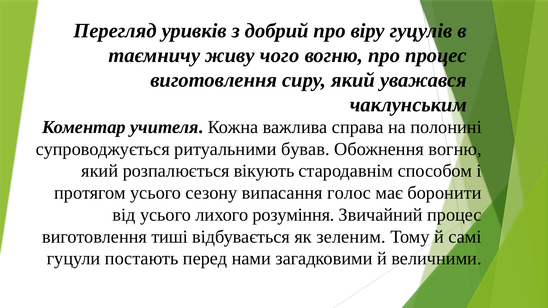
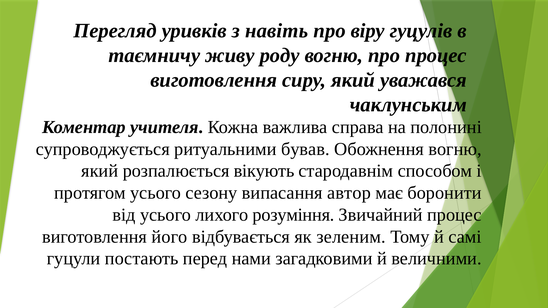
добрий: добрий -> навіть (277, 31)
чого: чого -> роду (280, 55)
голос: голос -> автор (349, 193)
тиші: тиші -> його (170, 237)
